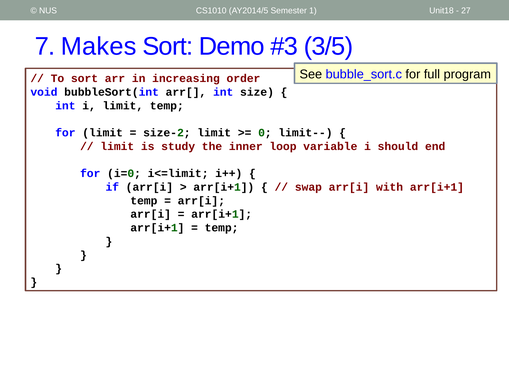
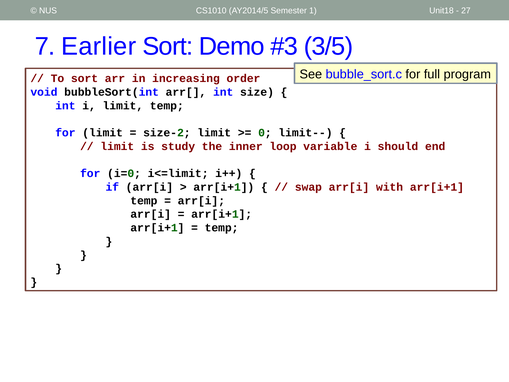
Makes: Makes -> Earlier (99, 46)
